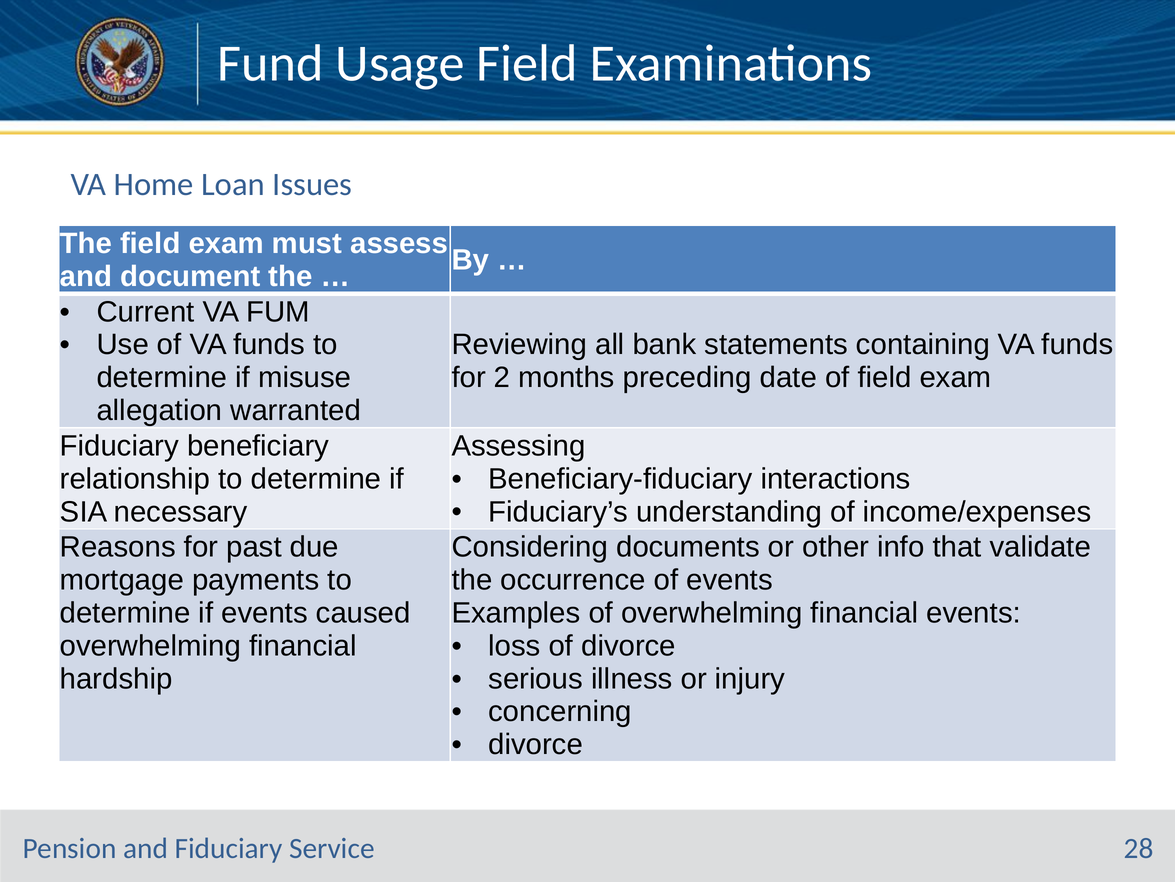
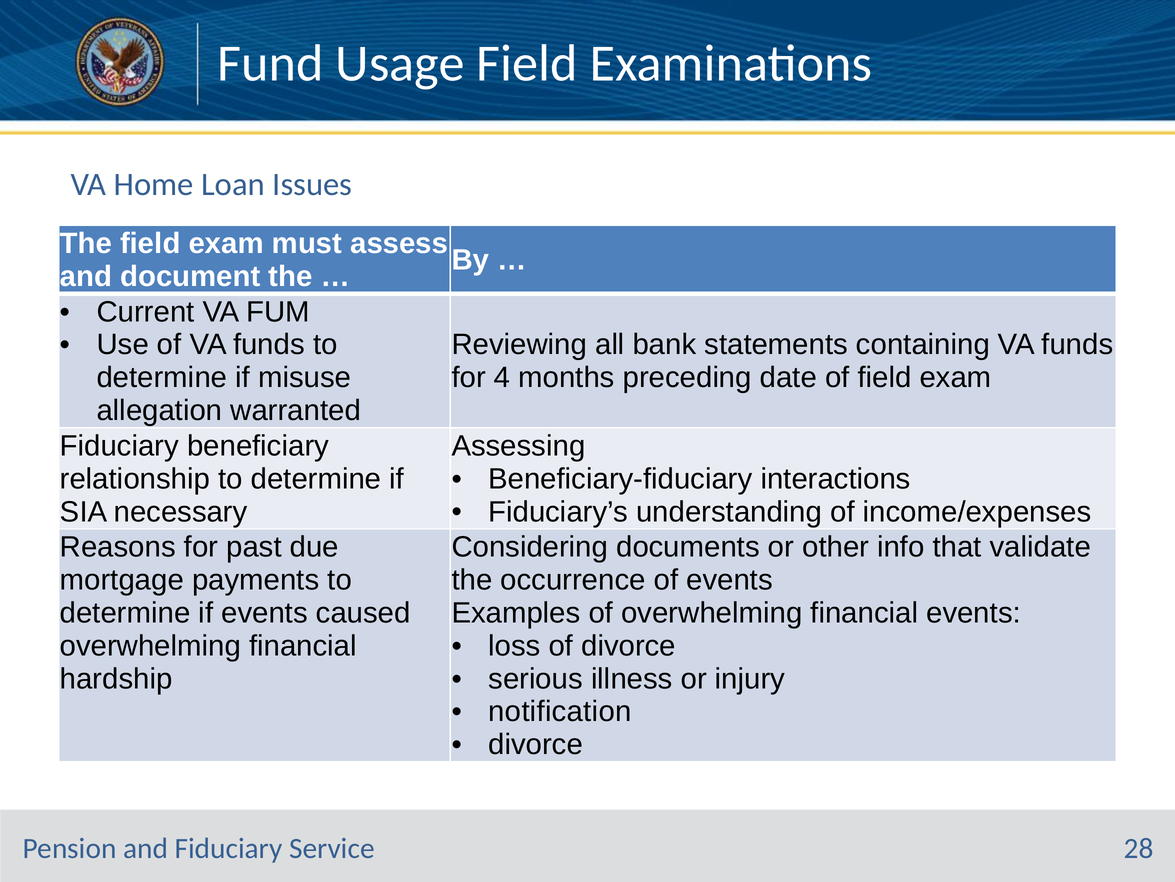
2: 2 -> 4 (502, 377)
concerning: concerning -> notification (560, 711)
